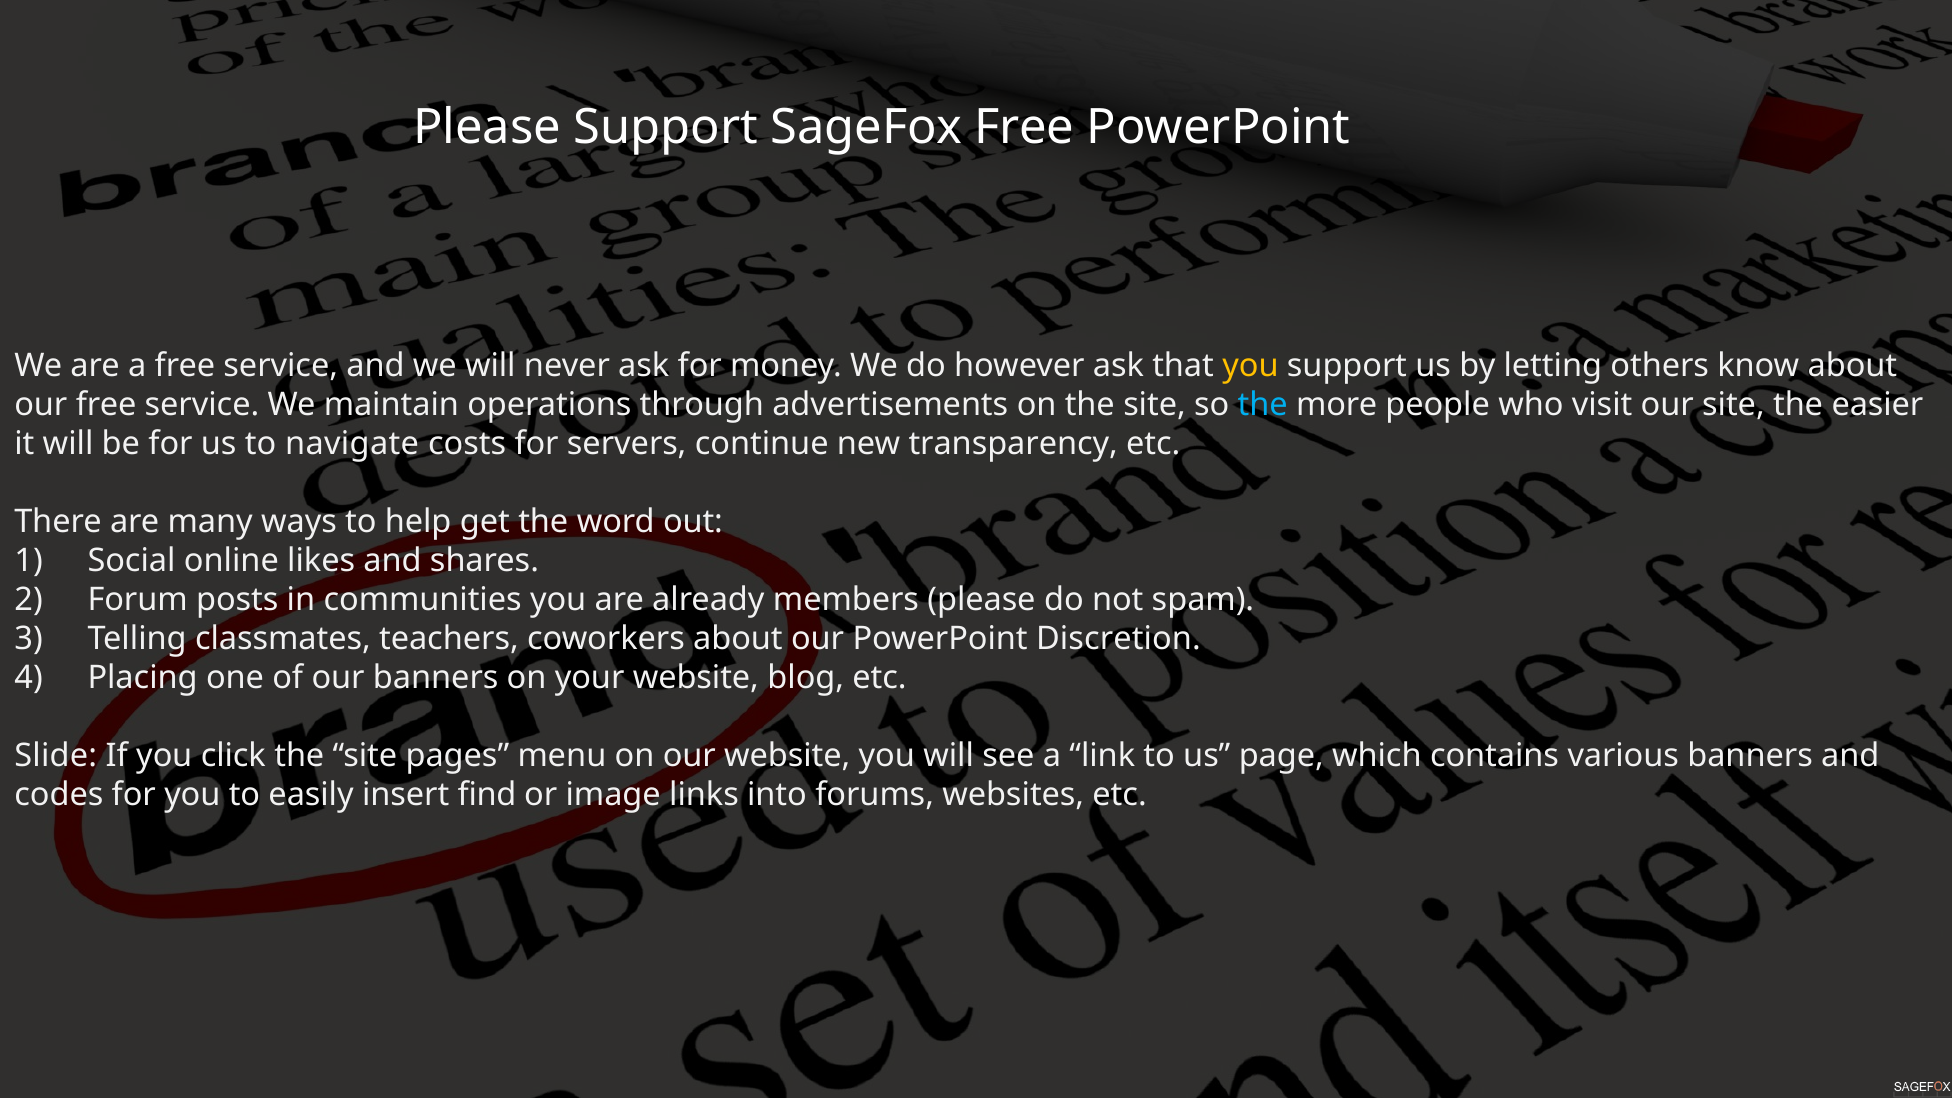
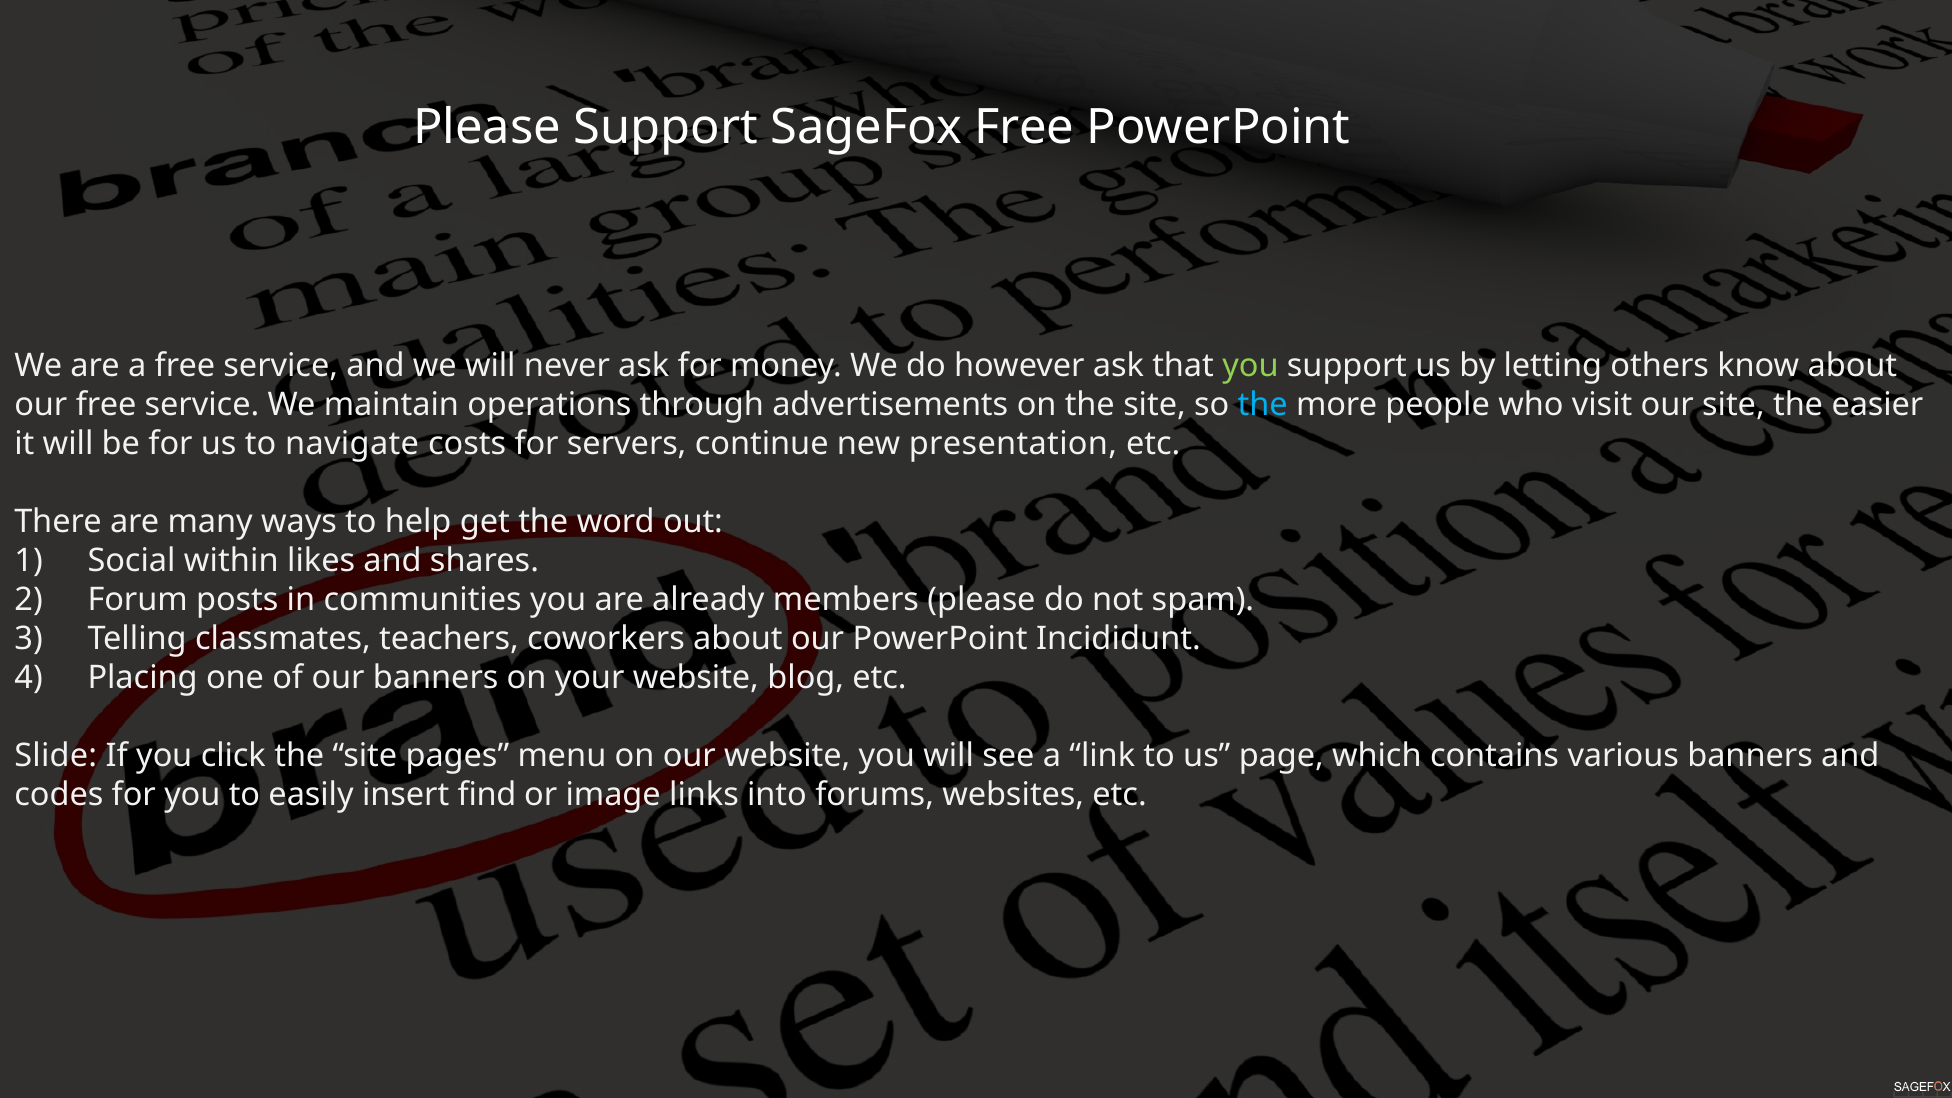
you colour: yellow -> light green (1251, 366)
transparency: transparency -> presentation (1013, 444)
online: online -> within (231, 561)
Discretion: Discretion -> Incididunt (1119, 639)
